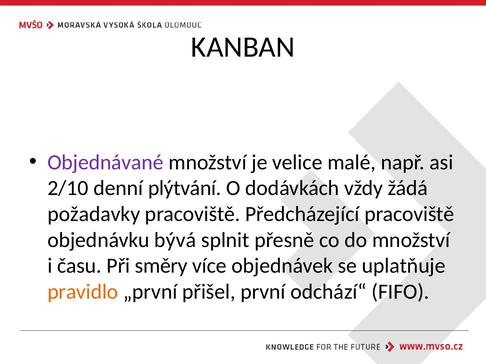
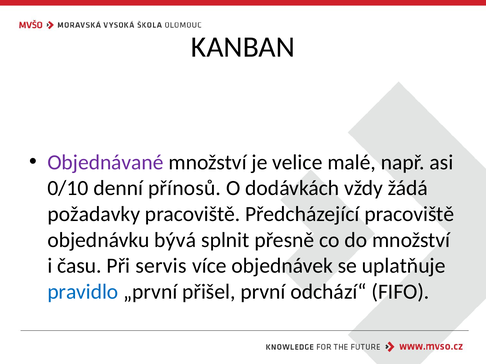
2/10: 2/10 -> 0/10 (68, 188)
plýtvání: plýtvání -> přínosů (185, 188)
směry: směry -> servis (161, 266)
pravidlo colour: orange -> blue (83, 292)
